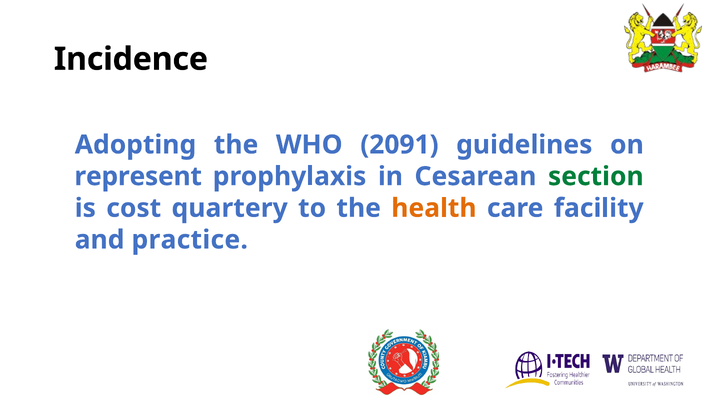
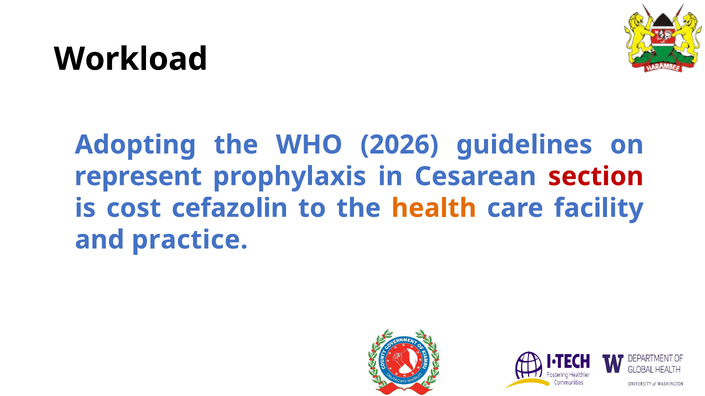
Incidence: Incidence -> Workload (131, 59)
2091: 2091 -> 2026 (399, 145)
section colour: green -> red (596, 177)
quartery: quartery -> cefazolin (230, 208)
